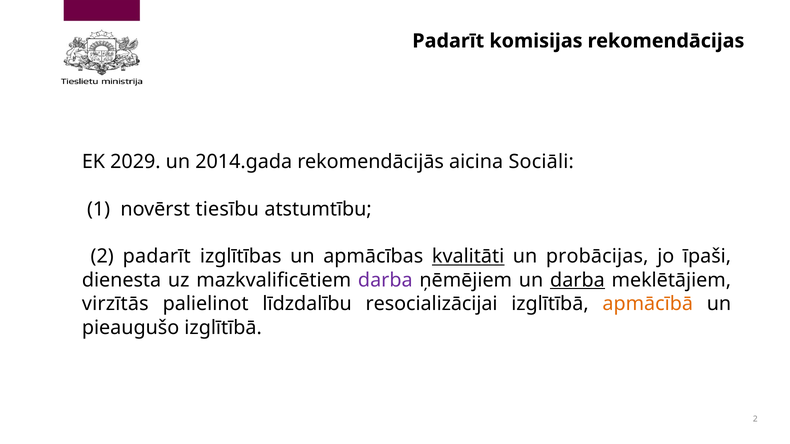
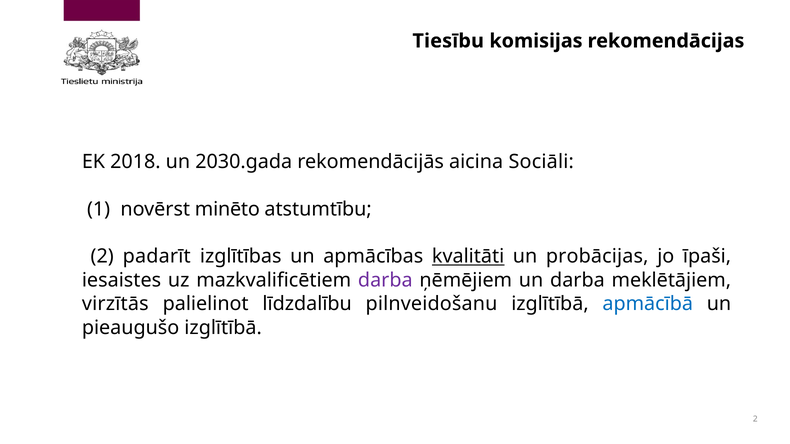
Padarīt: Padarīt -> Tiesību (448, 41)
2029: 2029 -> 2018 (135, 162)
2014.gada: 2014.gada -> 2030.gada (244, 162)
tiesību: tiesību -> minēto (227, 209)
dienesta: dienesta -> iesaistes (122, 280)
darba underline: present -> none (577, 280)
resocializācijai: resocializācijai -> pilnveidošanu (431, 304)
apmācībā colour: orange -> blue (648, 304)
